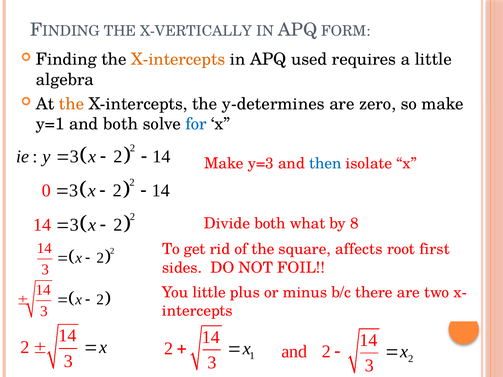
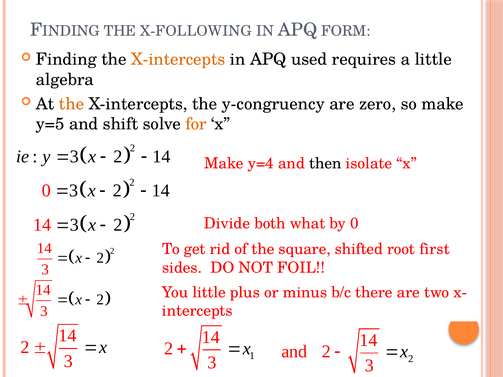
X-VERTICALLY: X-VERTICALLY -> X-FOLLOWING (196, 31)
y-determines: y-determines -> y-congruency (273, 104)
y=1: y=1 -> y=5 (50, 124)
and both: both -> shift (121, 124)
for colour: blue -> orange (196, 124)
y=3: y=3 -> y=4 (261, 164)
then colour: blue -> black (325, 164)
by 8: 8 -> 0 (354, 224)
affects: affects -> shifted (359, 249)
